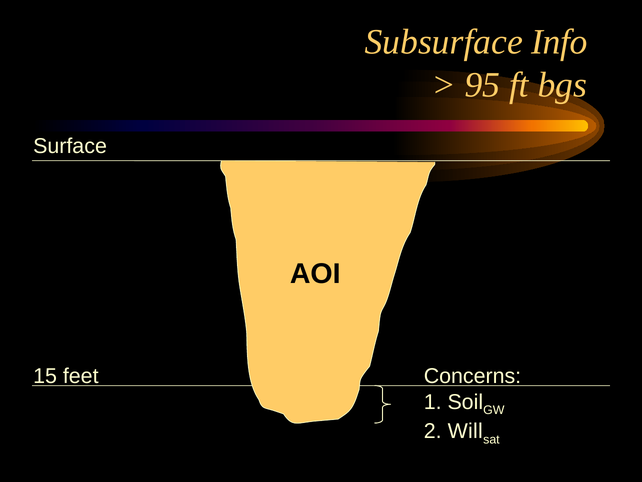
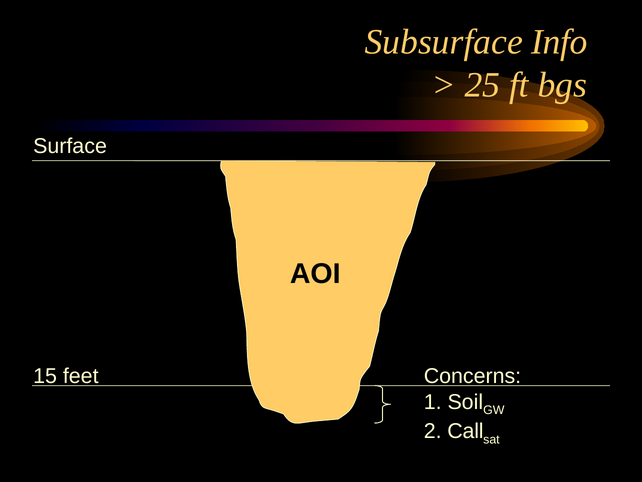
95: 95 -> 25 (482, 85)
Will: Will -> Call (465, 431)
